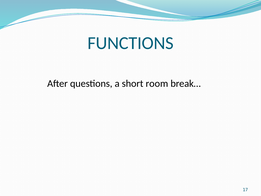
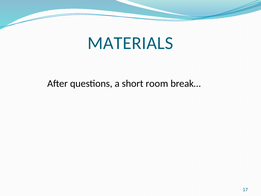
FUNCTIONS: FUNCTIONS -> MATERIALS (130, 43)
